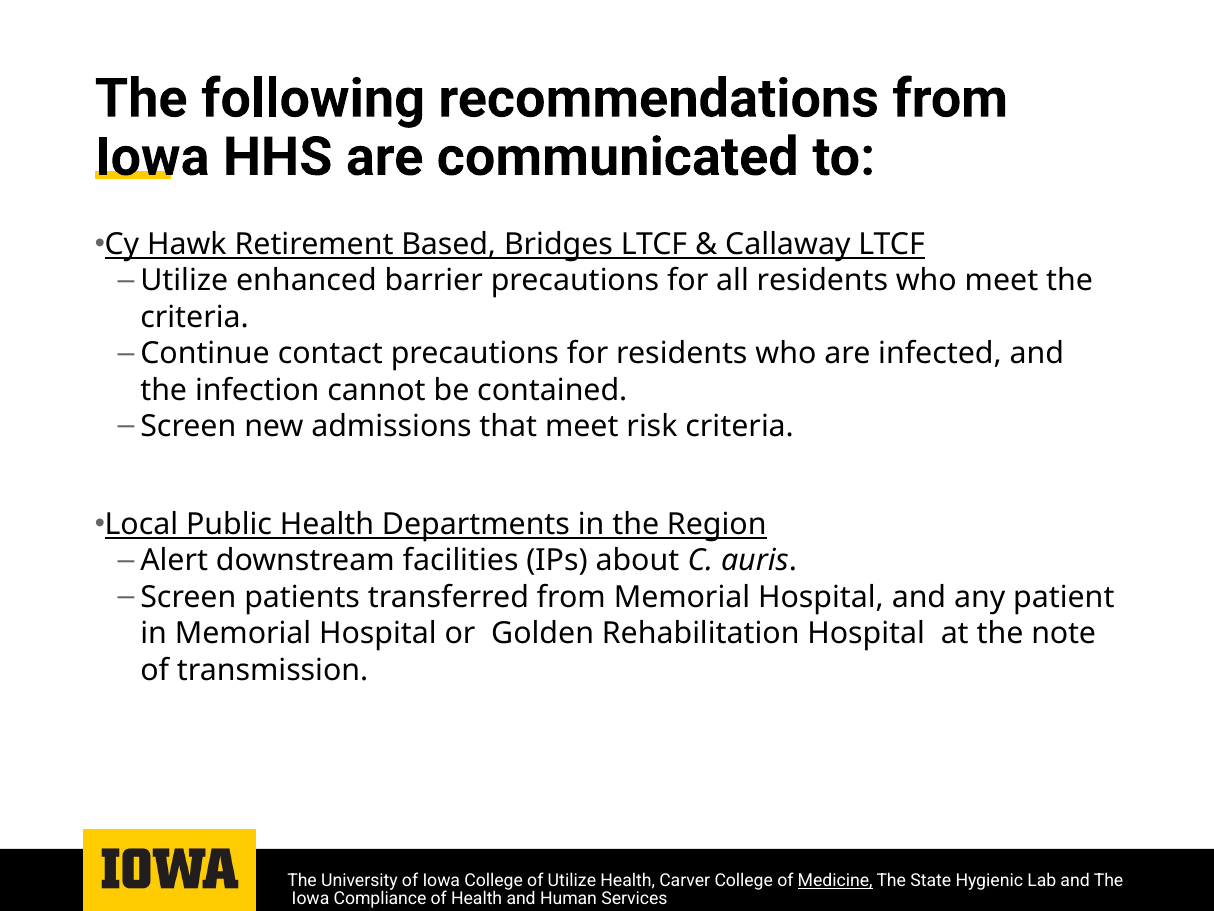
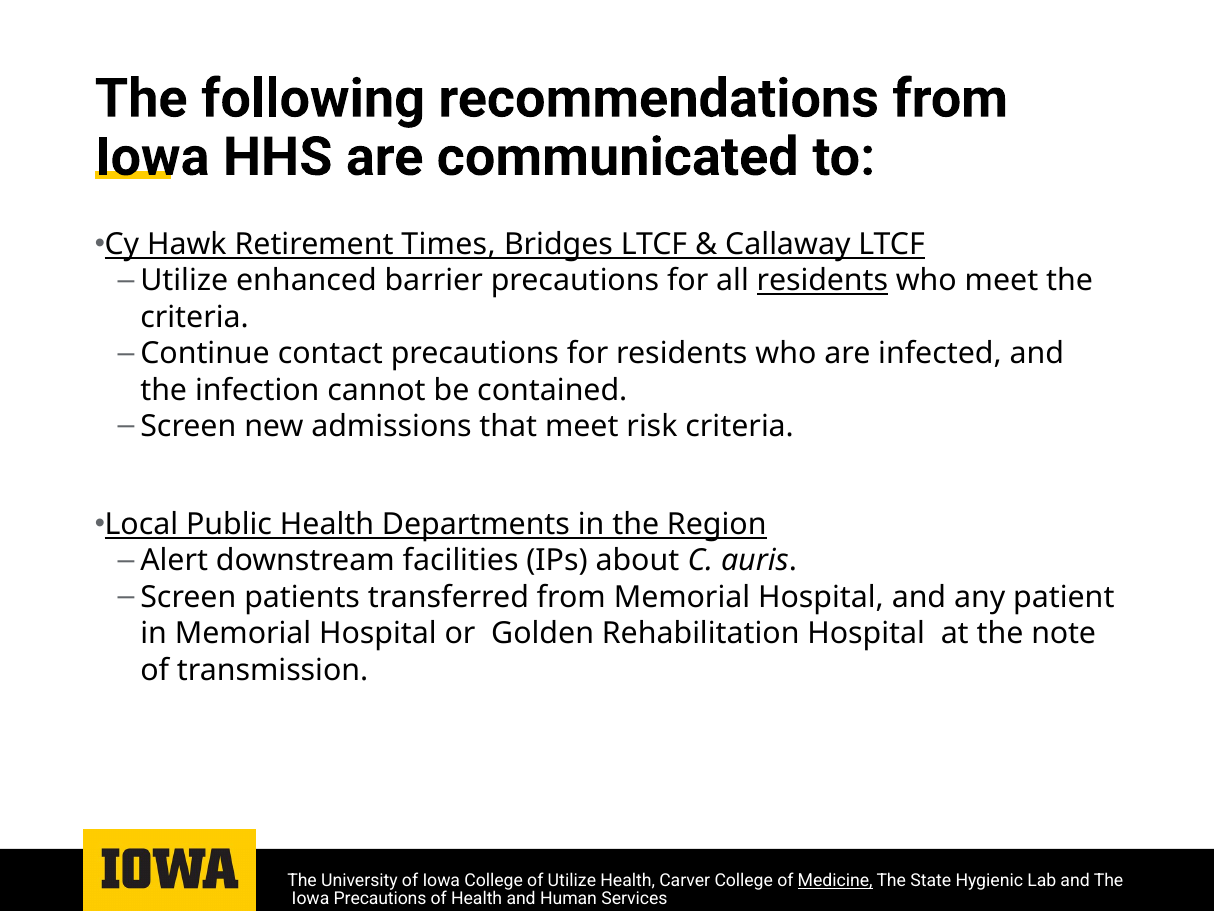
Based: Based -> Times (449, 244)
residents underline: none -> present (822, 281)
Iowa Compliance: Compliance -> Precautions (380, 898)
